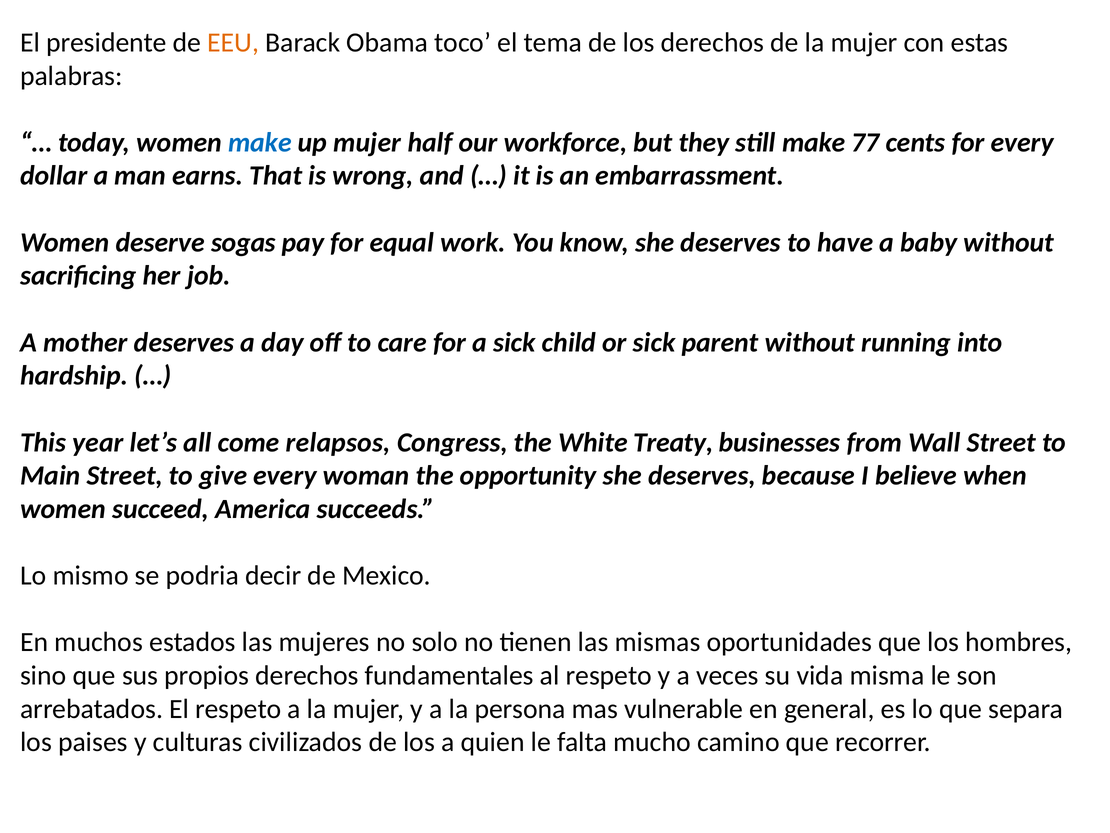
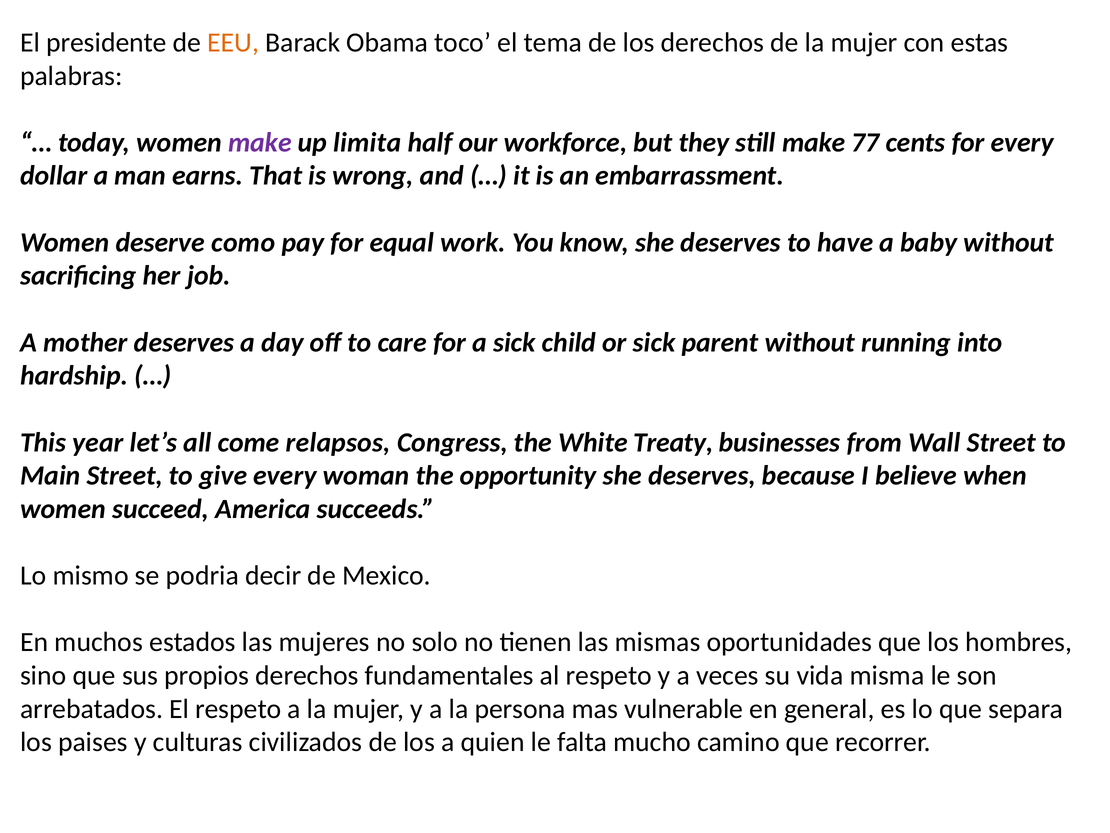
make colour: blue -> purple (260, 142)
up mujer: mujer -> limita (367, 142)
sogas: sogas -> como (243, 242)
